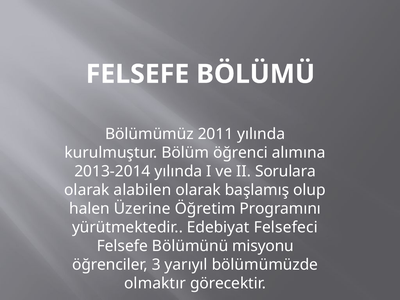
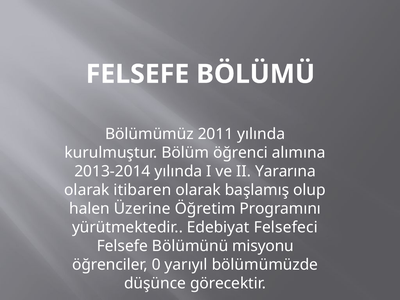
Sorulara: Sorulara -> Yararına (285, 171)
alabilen: alabilen -> itibaren (142, 190)
3: 3 -> 0 (156, 265)
olmaktır: olmaktır -> düşünce (155, 283)
